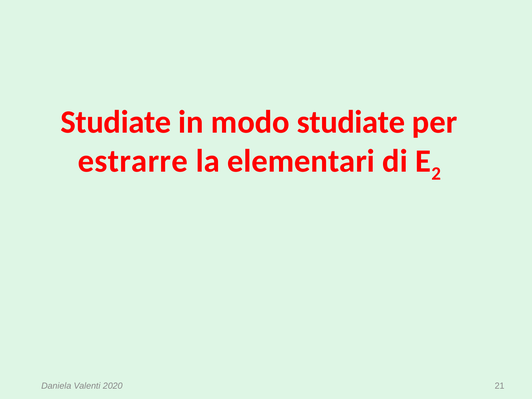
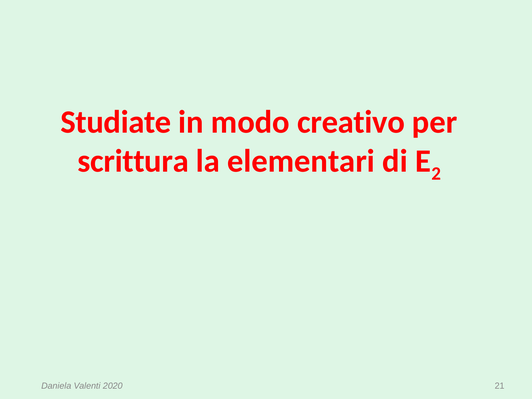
modo studiate: studiate -> creativo (351, 122)
estrarre: estrarre -> scrittura (133, 161)
